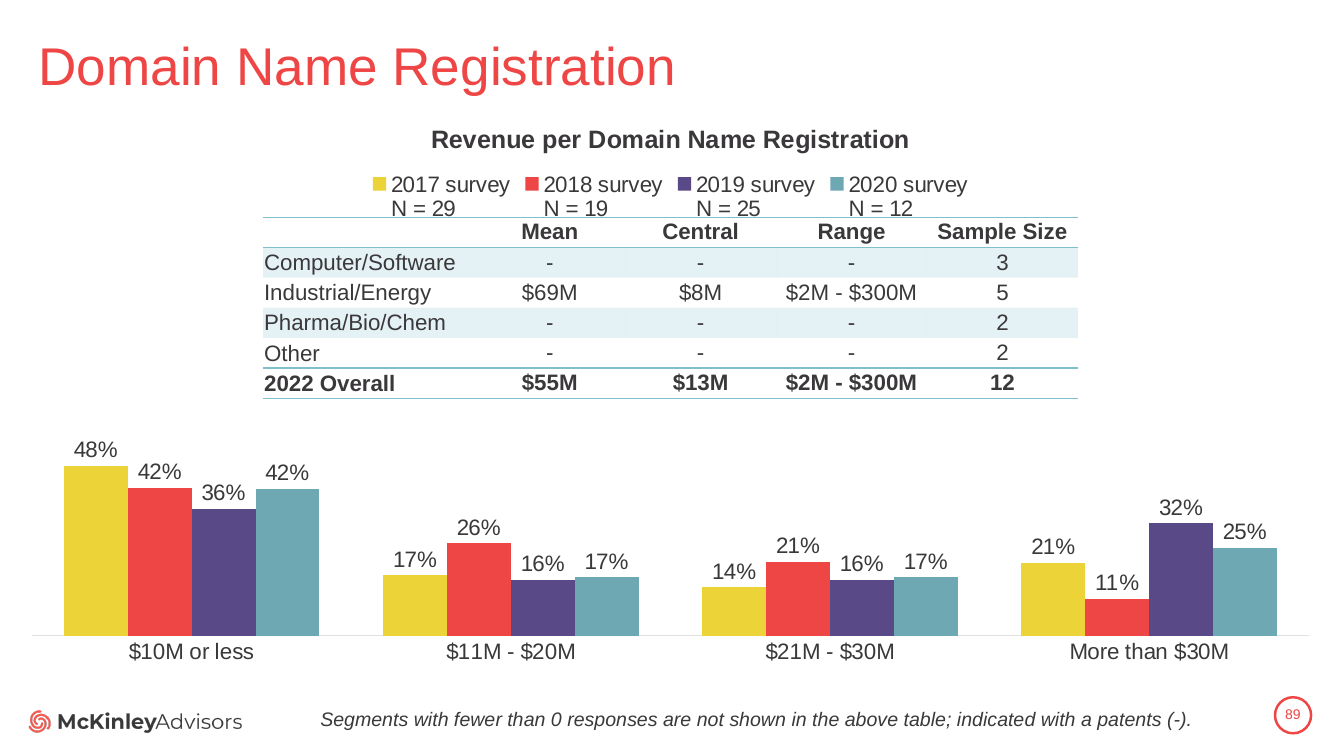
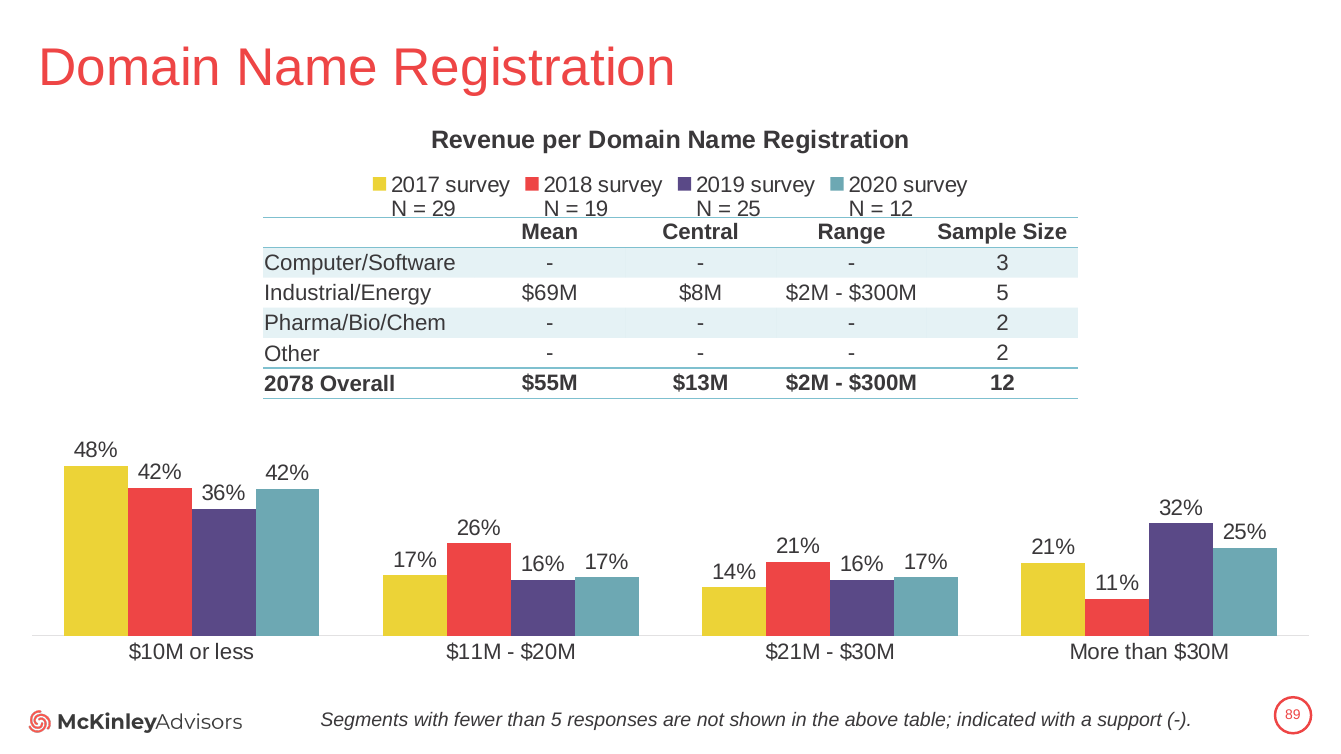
2022: 2022 -> 2078 (289, 384)
than 0: 0 -> 5 (556, 720)
patents: patents -> support (1130, 720)
